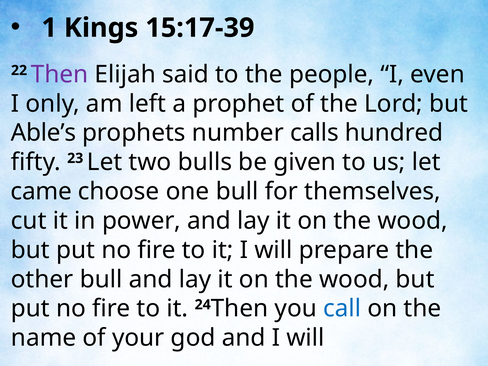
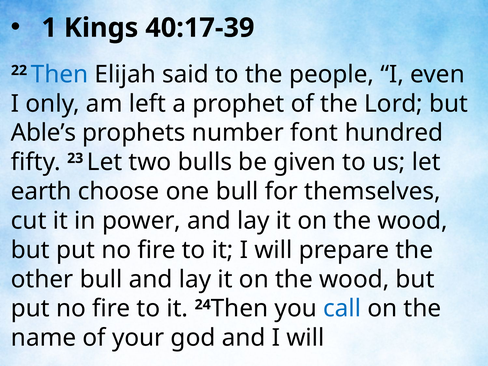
15:17-39: 15:17-39 -> 40:17-39 (200, 28)
Then colour: purple -> blue (60, 74)
calls: calls -> font (314, 133)
came: came -> earth (41, 191)
